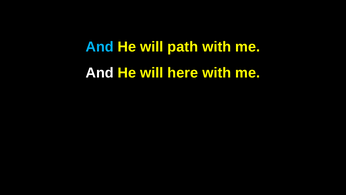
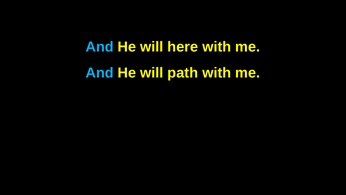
path: path -> here (183, 47)
And colour: white -> light blue (100, 73)
here: here -> path (183, 73)
